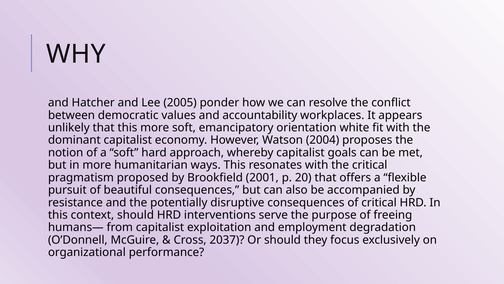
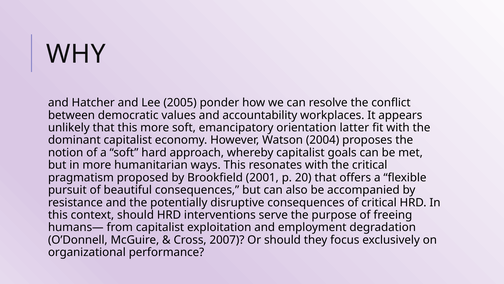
white: white -> latter (354, 127)
2037: 2037 -> 2007 (227, 240)
